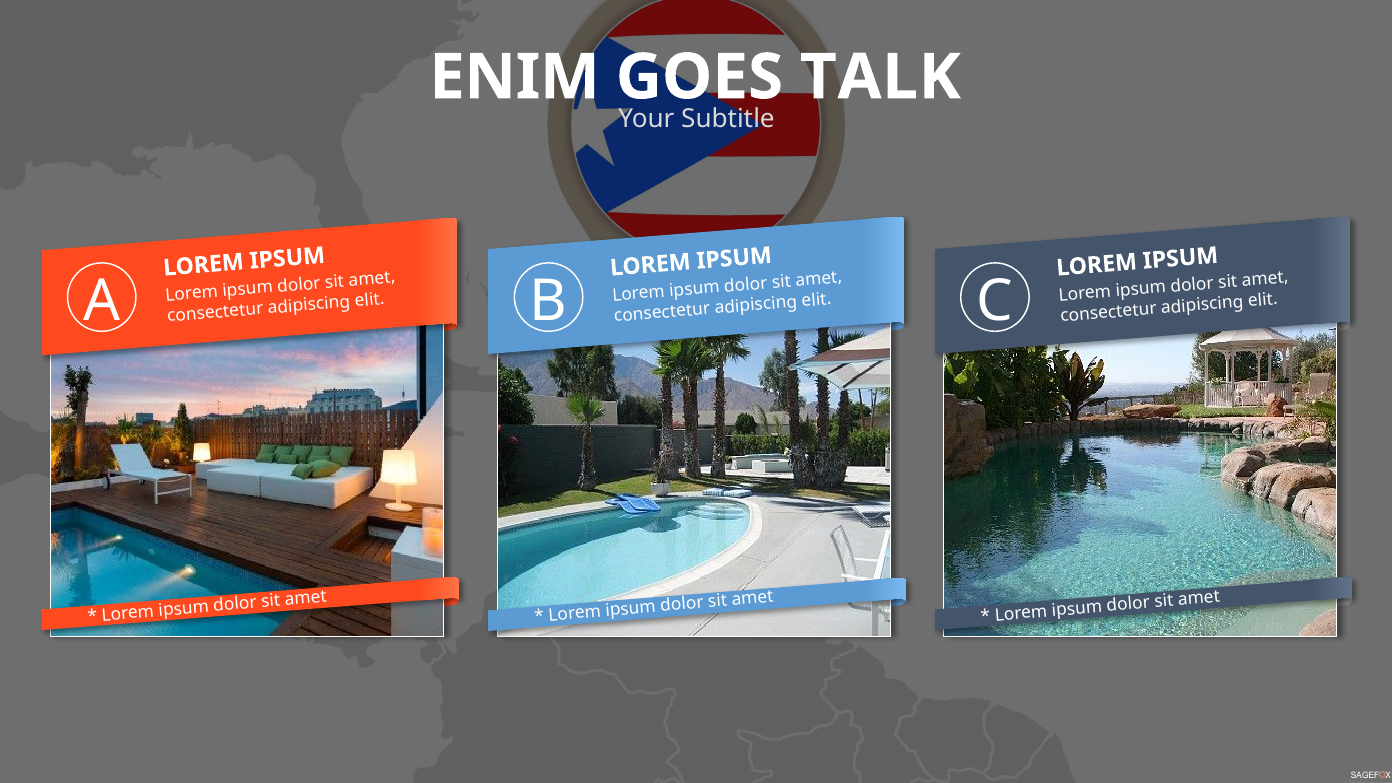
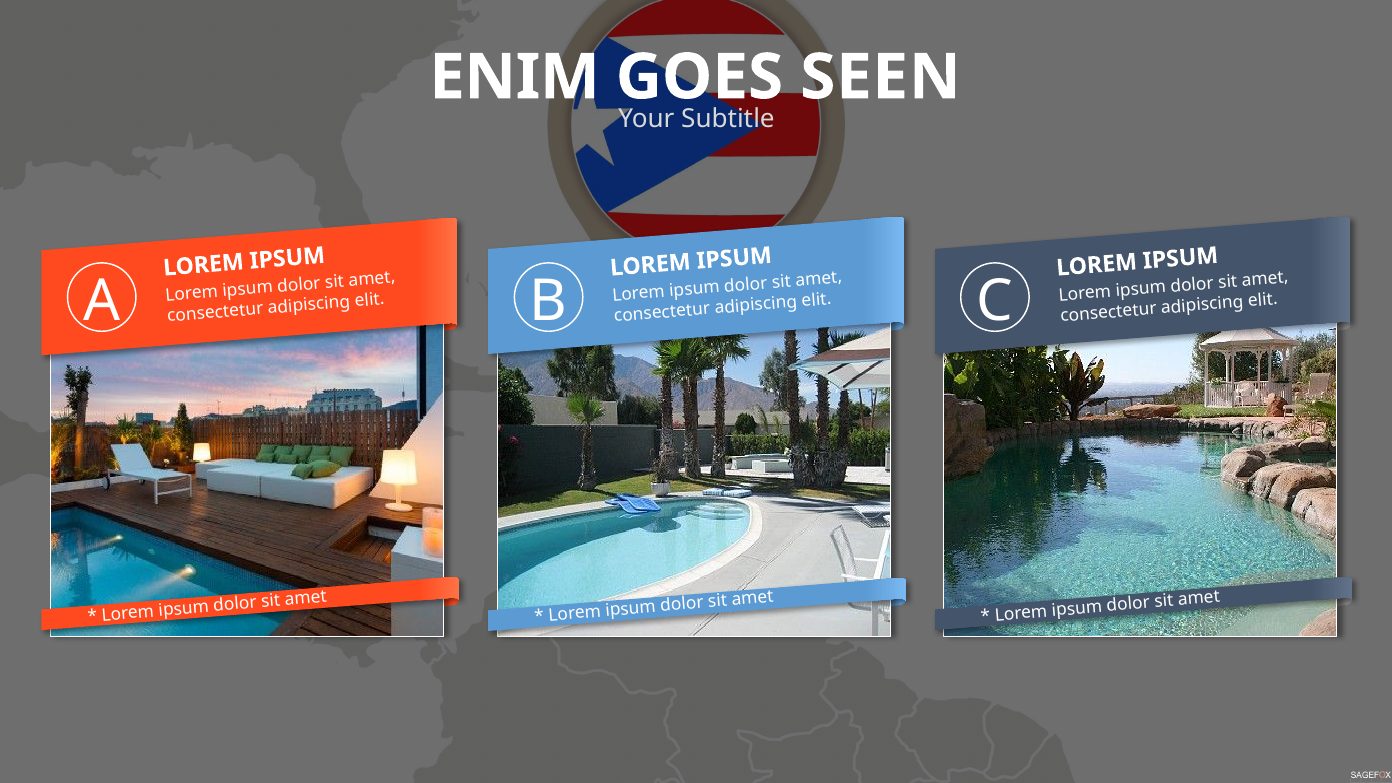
TALK: TALK -> SEEN (880, 77)
